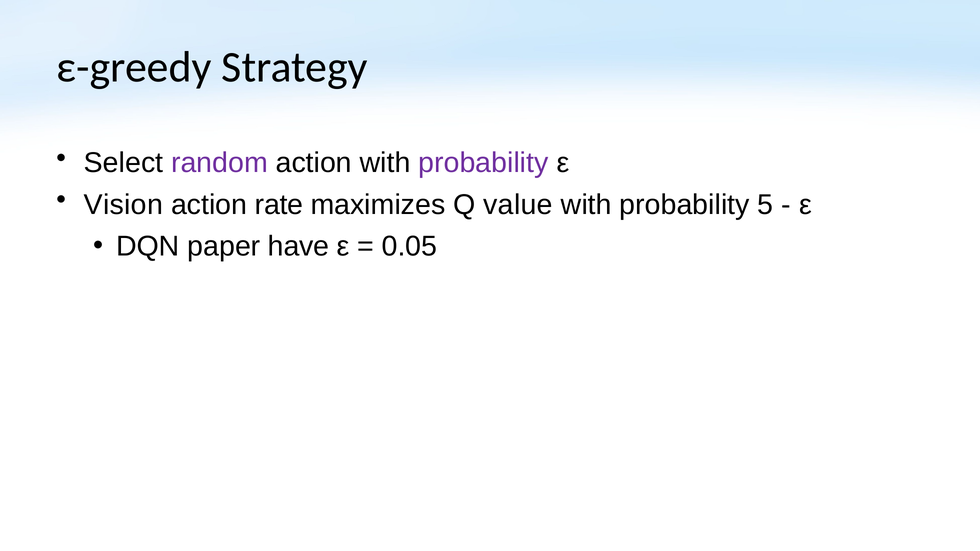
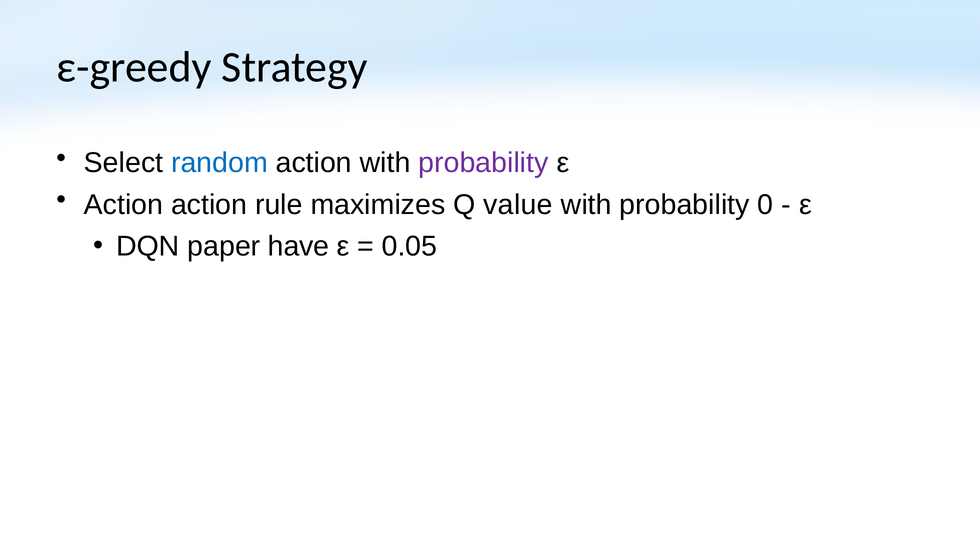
random colour: purple -> blue (219, 163)
Vision: Vision -> Action (124, 205)
rate: rate -> rule (279, 205)
5: 5 -> 0 (765, 205)
